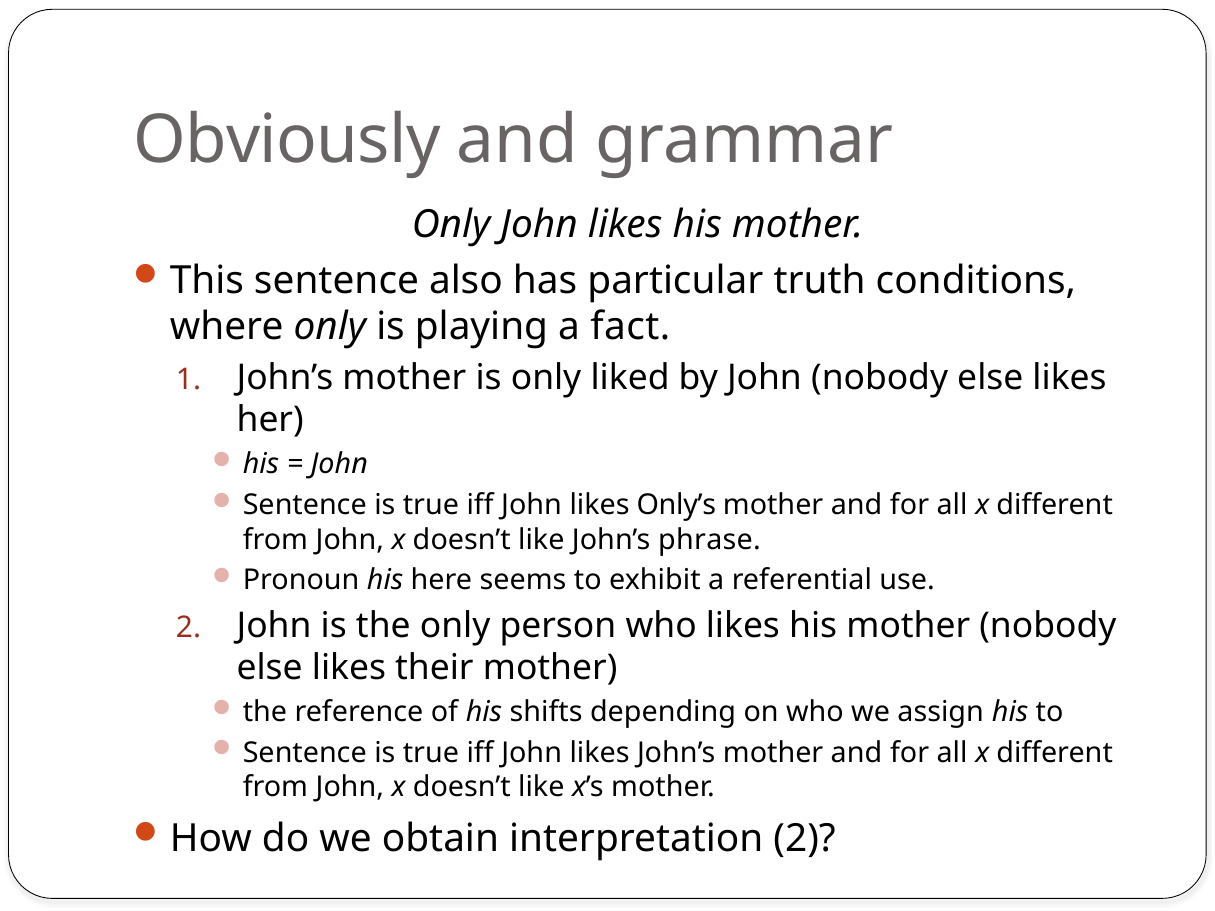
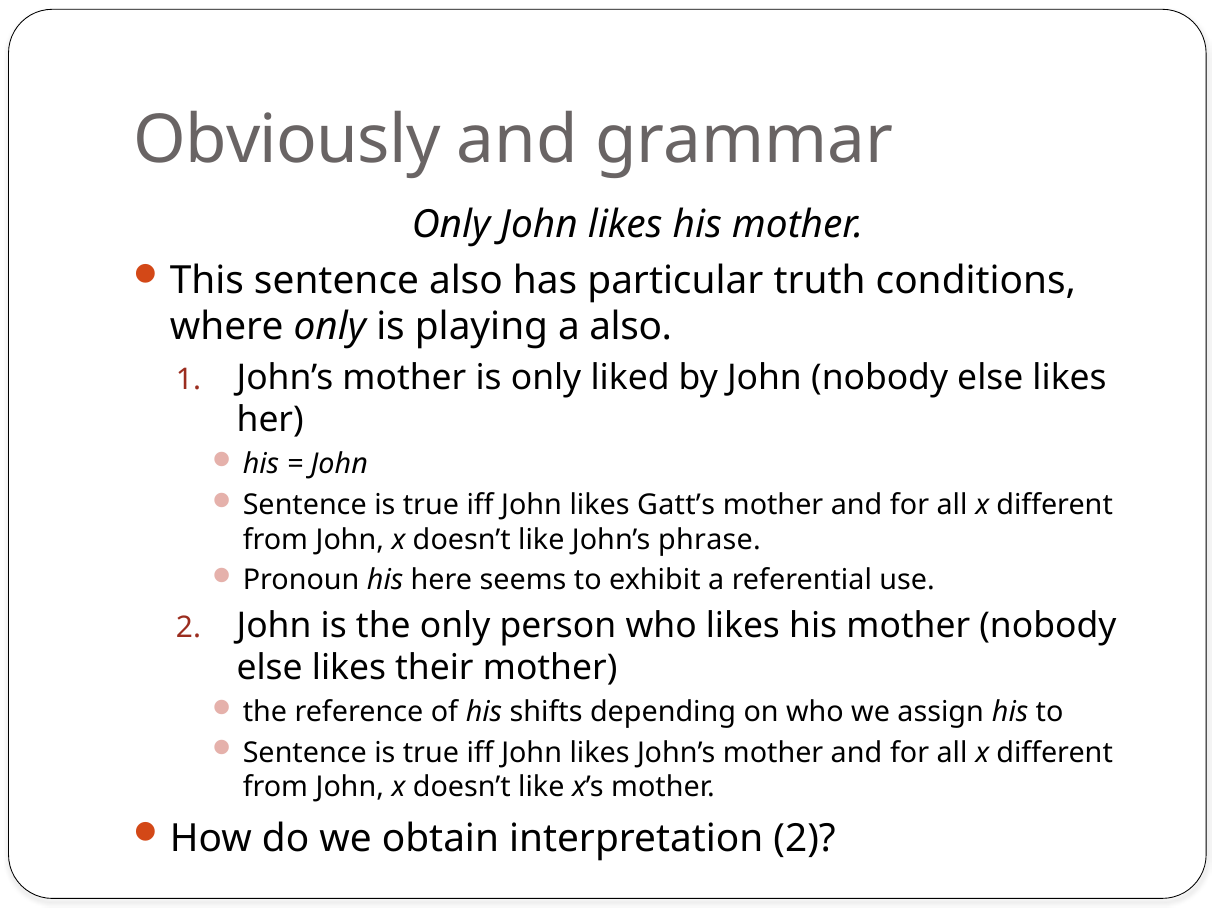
a fact: fact -> also (631, 327)
Only’s: Only’s -> Gatt’s (676, 505)
